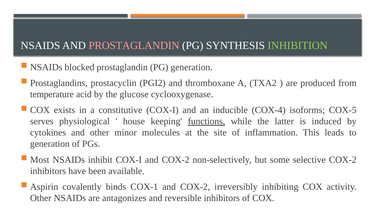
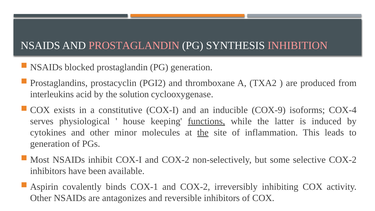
INHIBITION colour: light green -> pink (298, 46)
temperature: temperature -> interleukins (52, 94)
glucose: glucose -> solution (134, 94)
COX-4: COX-4 -> COX-9 (269, 110)
COX-5: COX-5 -> COX-4 (343, 110)
the underline: none -> present (203, 133)
